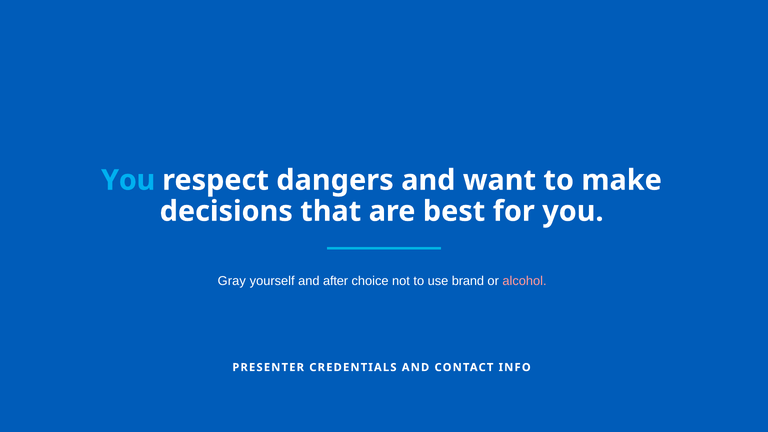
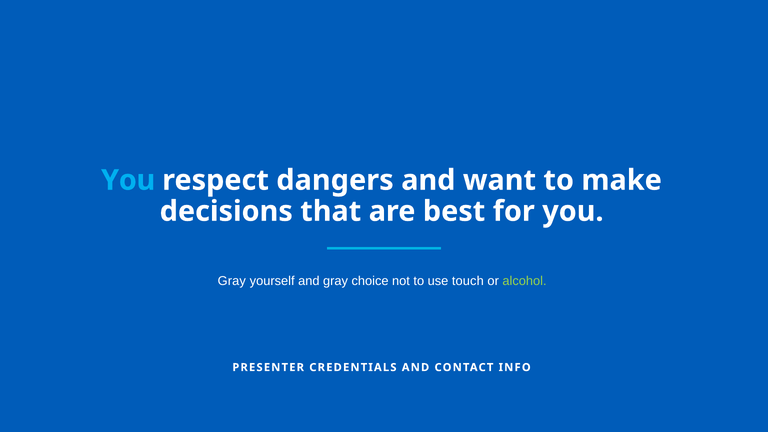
and after: after -> gray (336, 281)
brand: brand -> touch (468, 281)
alcohol colour: pink -> light green (525, 281)
